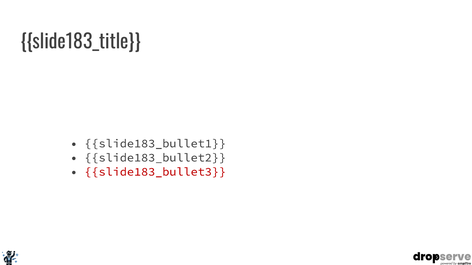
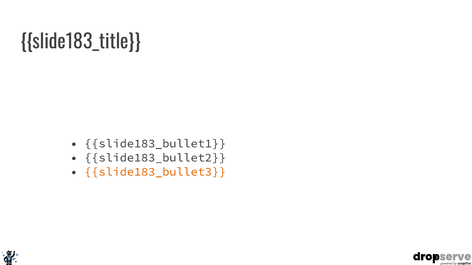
slide183_bullet3 colour: red -> orange (155, 172)
